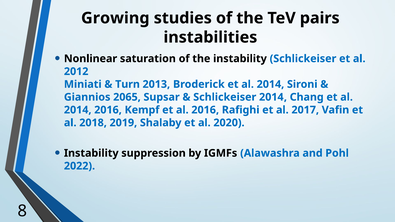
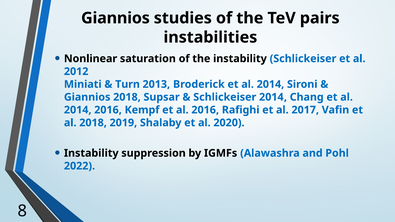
Growing: Growing -> Giannios (115, 18)
Giannios 2065: 2065 -> 2018 (127, 97)
